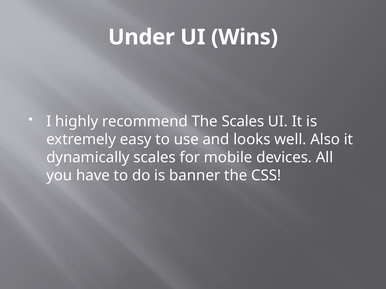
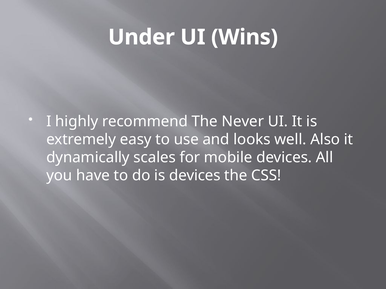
The Scales: Scales -> Never (243, 122)
is banner: banner -> devices (195, 176)
